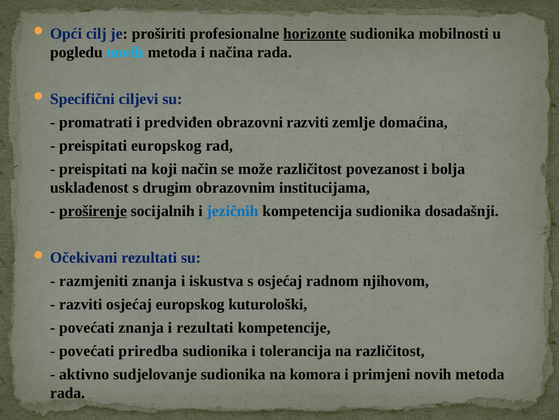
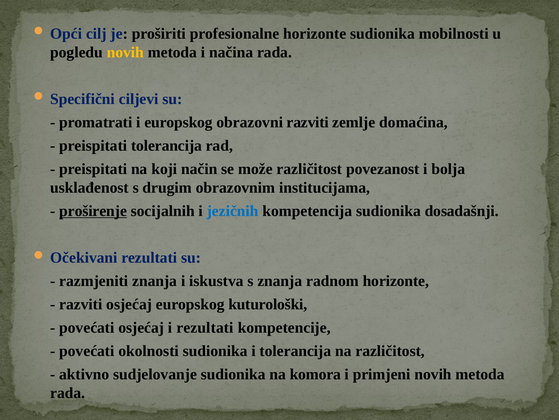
horizonte underline: present -> none (315, 33)
novih colour: light blue -> yellow (125, 52)
i predviđen: predviđen -> europskog (179, 122)
preispitati europskog: europskog -> tolerancija (166, 145)
s osjećaj: osjećaj -> znanja (280, 281)
radnom njihovom: njihovom -> horizonte (396, 281)
povećati znanja: znanja -> osjećaj (141, 327)
priredba: priredba -> okolnosti (149, 350)
